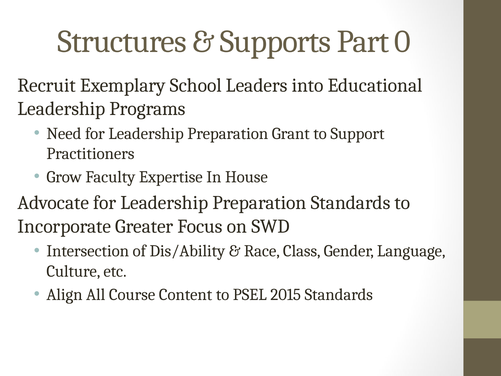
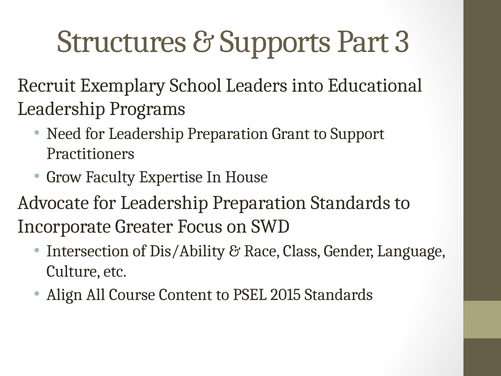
0: 0 -> 3 (402, 41)
